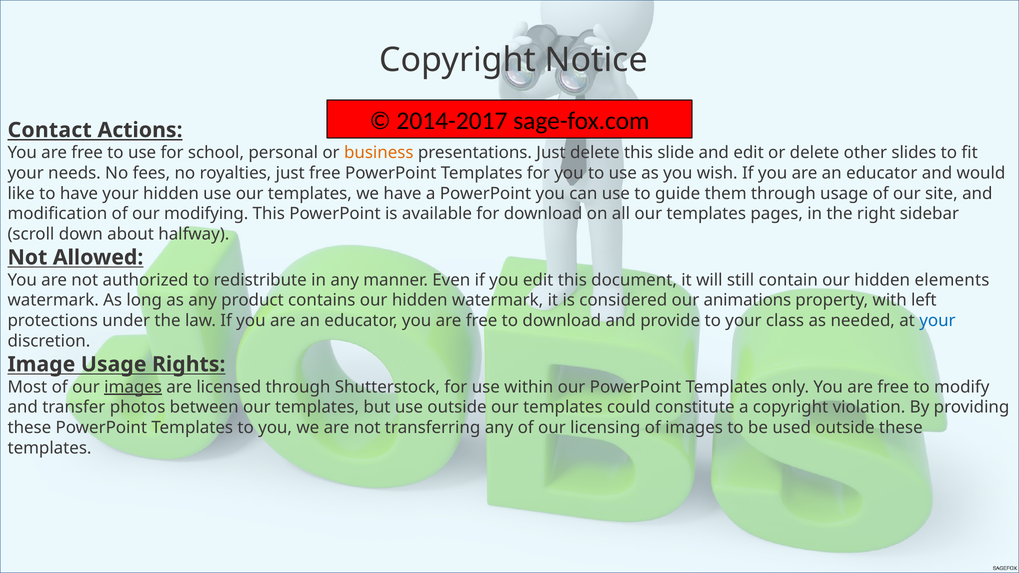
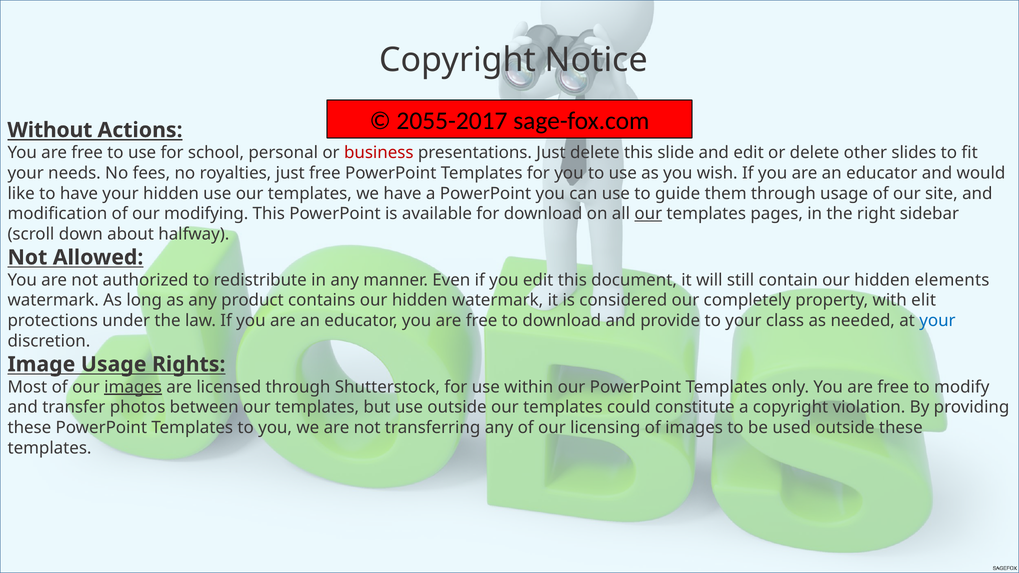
2014-2017: 2014-2017 -> 2055-2017 (452, 121)
Contact: Contact -> Without (50, 130)
business colour: orange -> red (379, 153)
our underline: none -> present (648, 214)
animations: animations -> completely (747, 300)
left: left -> elit (924, 300)
